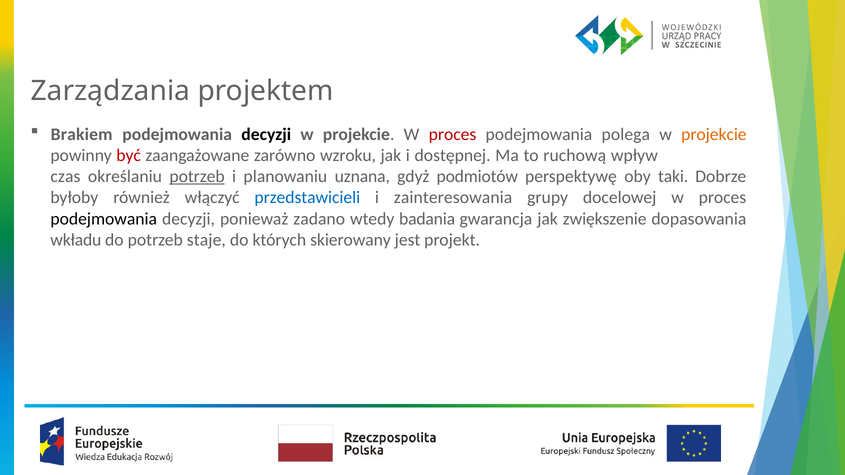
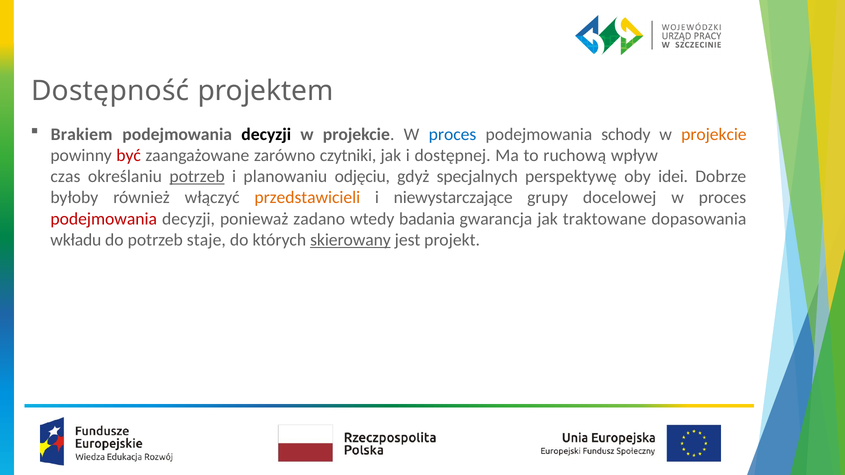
Zarządzania: Zarządzania -> Dostępność (110, 91)
proces colour: red -> blue (453, 134)
polega: polega -> schody (626, 134)
wzroku: wzroku -> czytniki (348, 156)
uznana: uznana -> odjęciu (362, 177)
podmiotów: podmiotów -> specjalnych (477, 177)
taki: taki -> idei (673, 177)
przedstawicieli colour: blue -> orange (307, 198)
zainteresowania: zainteresowania -> niewystarczające (453, 198)
podejmowania colour: black -> red (104, 219)
zwiększenie: zwiększenie -> traktowane (605, 219)
skierowany underline: none -> present (350, 240)
